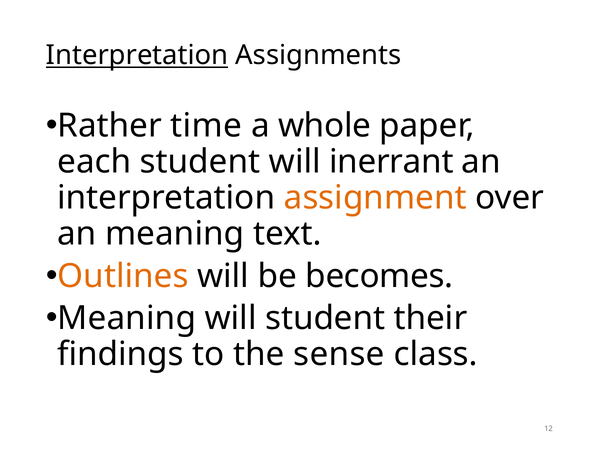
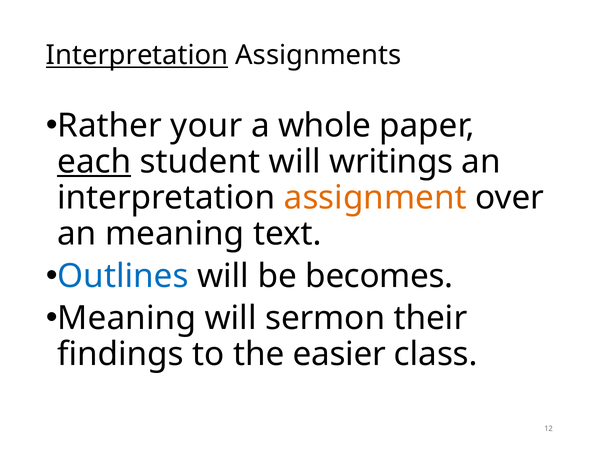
time: time -> your (206, 126)
each underline: none -> present (94, 162)
inerrant: inerrant -> writings (391, 162)
Outlines colour: orange -> blue (123, 276)
will student: student -> sermon (325, 318)
sense: sense -> easier (339, 354)
